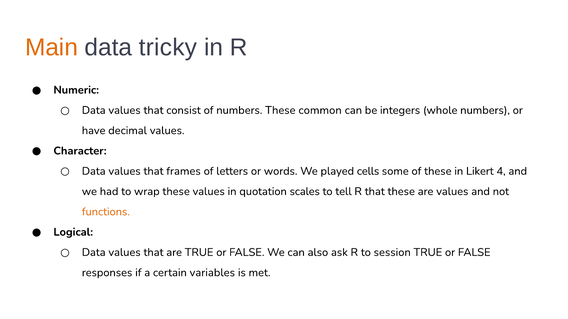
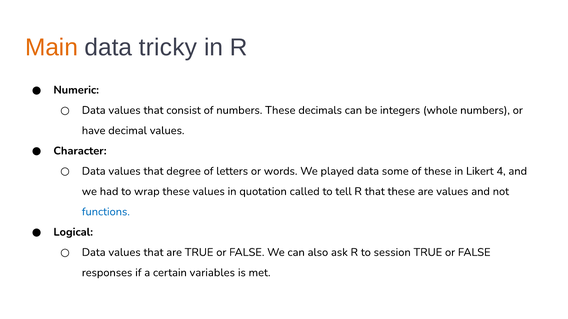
common: common -> decimals (320, 110)
frames: frames -> degree (184, 171)
played cells: cells -> data (368, 171)
scales: scales -> called (305, 192)
functions colour: orange -> blue (106, 212)
